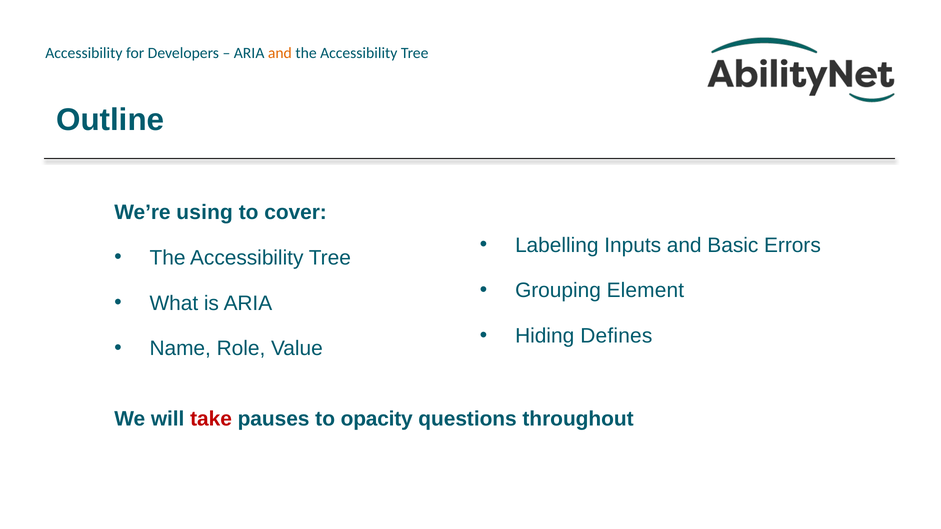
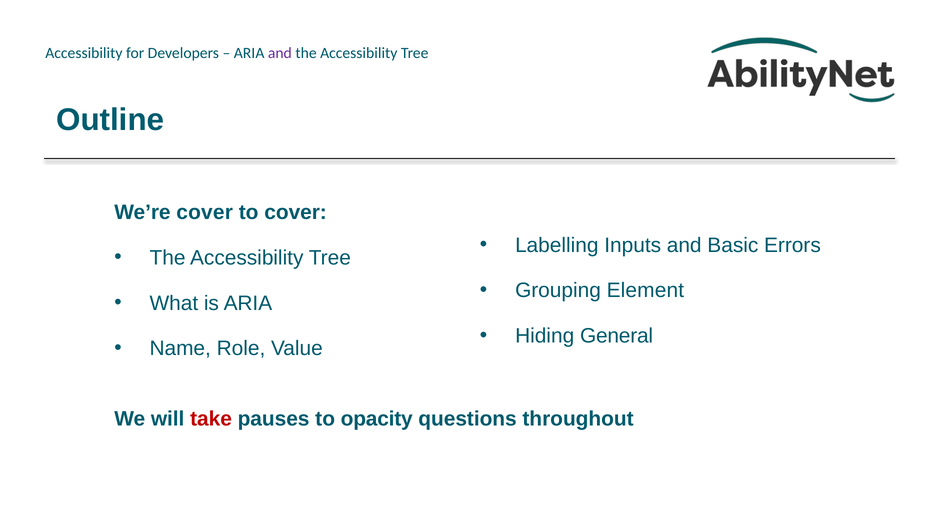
and colour: orange -> purple (280, 53)
We’re using: using -> cover (205, 212)
Defines: Defines -> General (617, 336)
